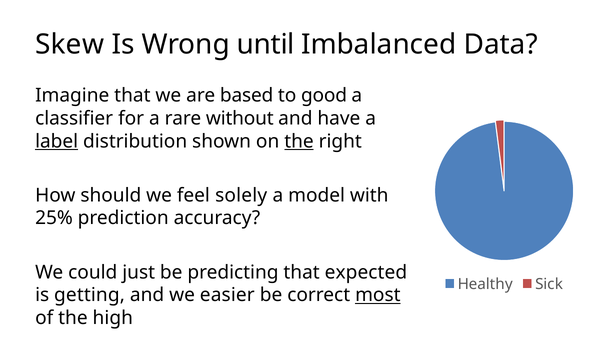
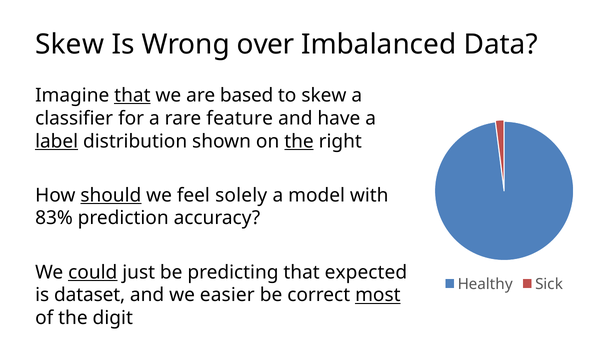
until: until -> over (266, 44)
that underline: none -> present (132, 95)
to good: good -> skew (324, 95)
without: without -> feature (240, 118)
should underline: none -> present (111, 195)
25%: 25% -> 83% (54, 218)
could underline: none -> present (93, 272)
getting: getting -> dataset (90, 295)
high: high -> digit (113, 318)
